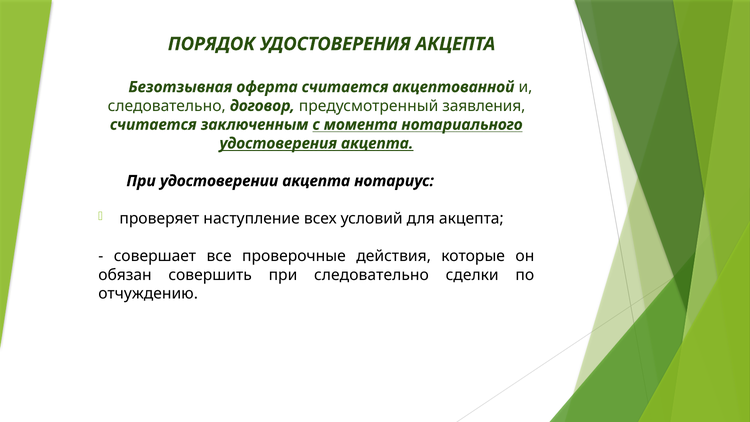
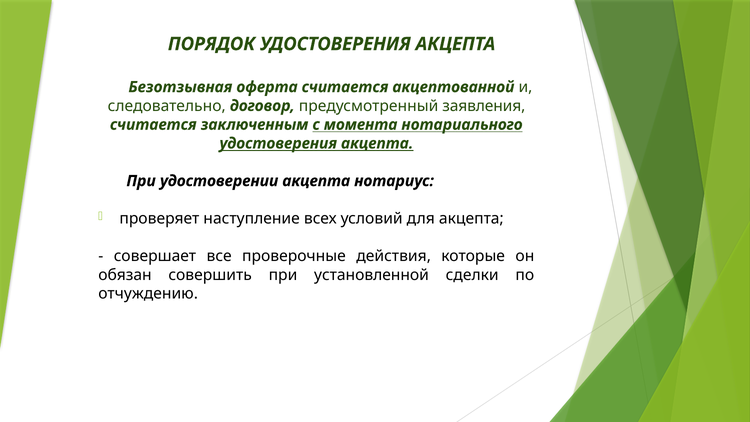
при следовательно: следовательно -> установленной (372, 275)
